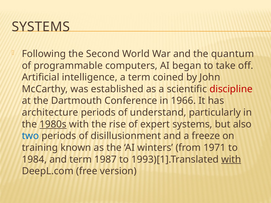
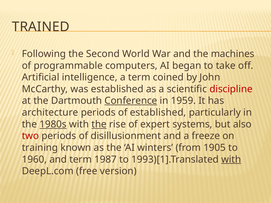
SYSTEMS: SYSTEMS -> TRAINED (41, 27)
quantum: quantum -> machines (233, 54)
Conference underline: none -> present (131, 101)
1966: 1966 -> 1959 (183, 101)
of understand: understand -> established (158, 113)
the underline: none -> present (99, 124)
two colour: blue -> red (30, 136)
1971: 1971 -> 1905 (215, 148)
1984: 1984 -> 1960 (34, 160)
